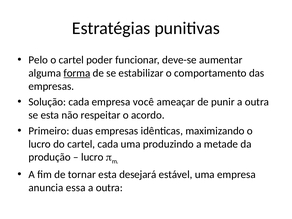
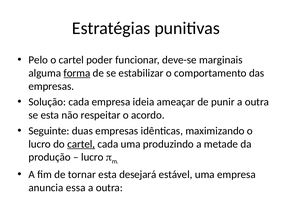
aumentar: aumentar -> marginais (221, 60)
você: você -> ideia (144, 102)
Primeiro: Primeiro -> Seguinte (49, 131)
cartel underline: none -> present (81, 144)
